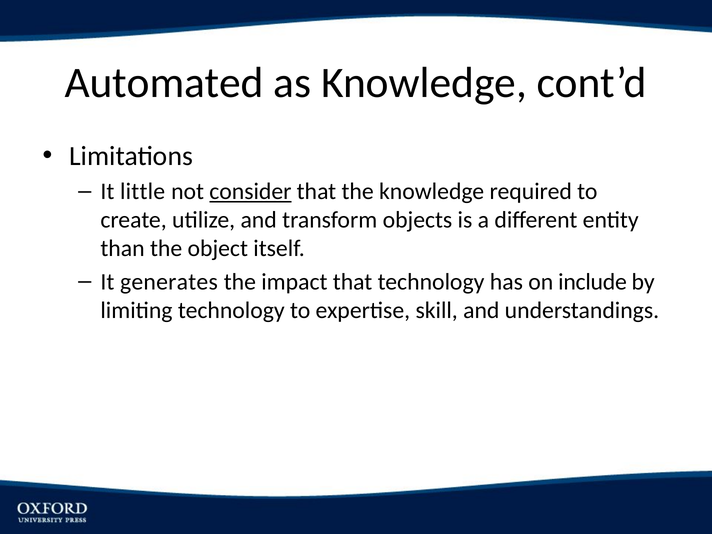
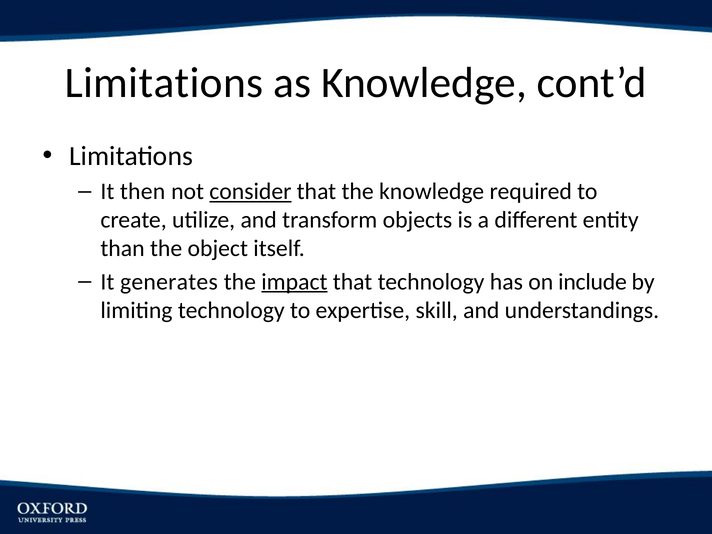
Automated: Automated -> Limitations (164, 83)
little: little -> then (143, 192)
impact underline: none -> present (294, 282)
